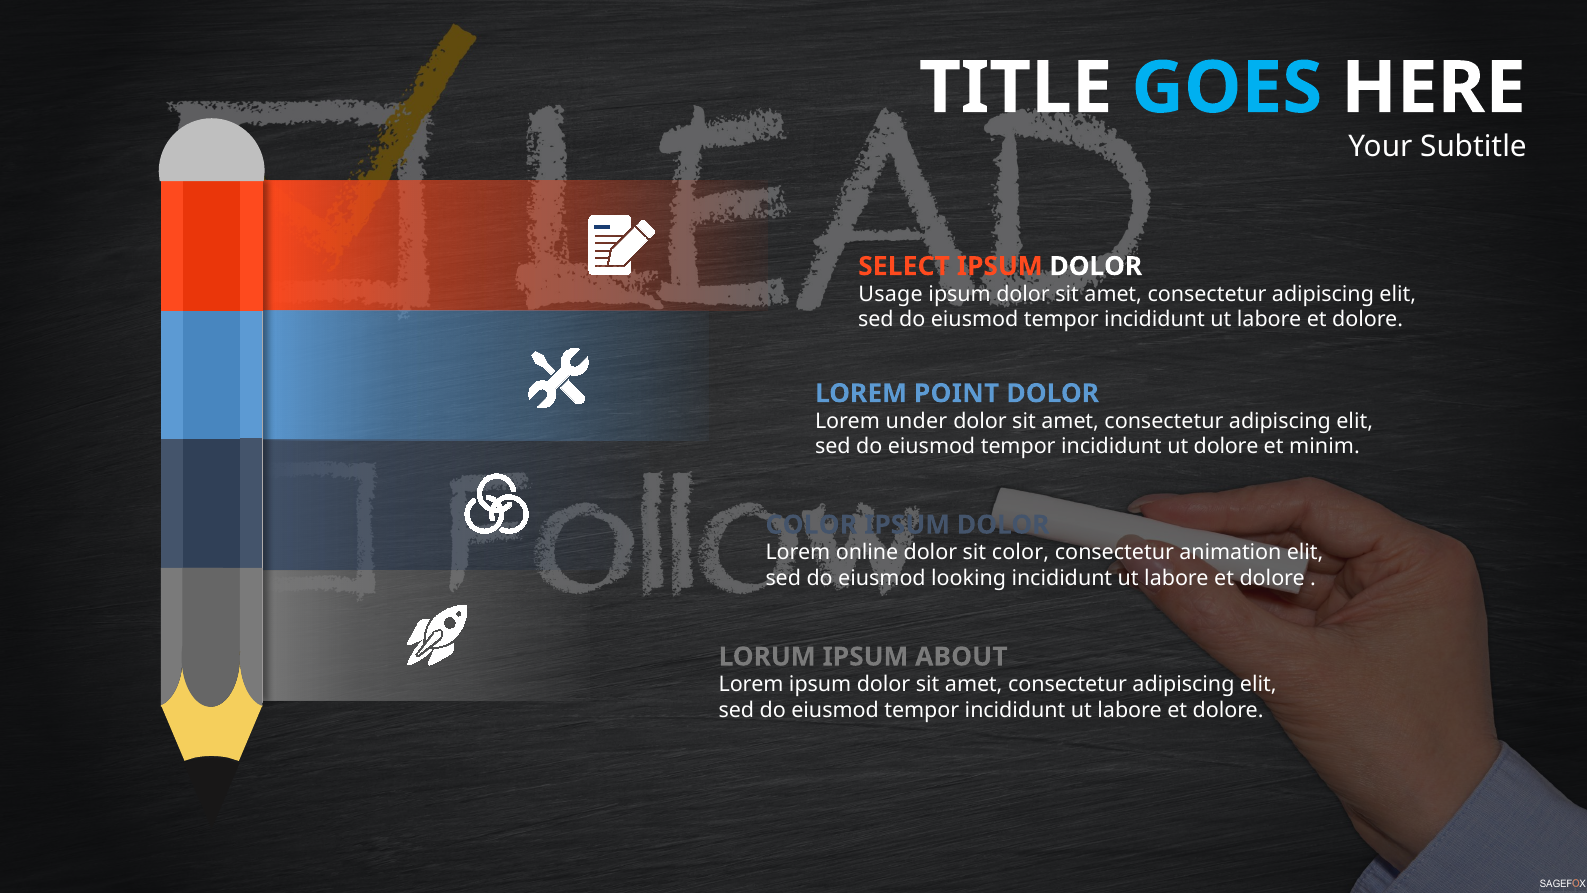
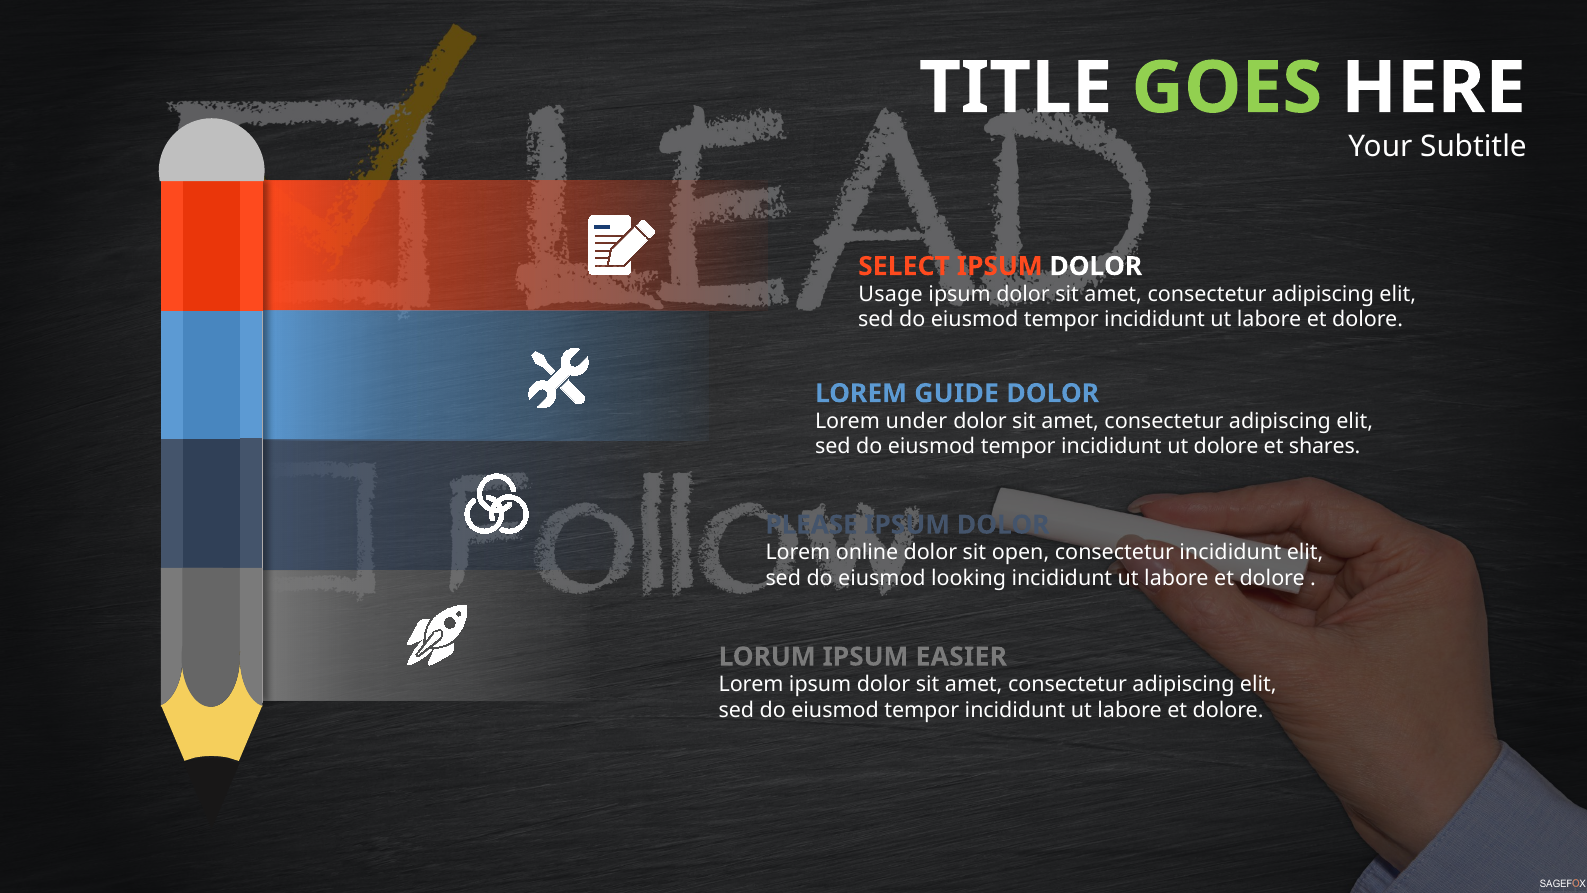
GOES colour: light blue -> light green (1227, 88)
POINT: POINT -> GUIDE (957, 393)
minim: minim -> shares (1325, 447)
COLOR: COLOR -> PLEASE (812, 525)
sit color: color -> open (1021, 552)
consectetur animation: animation -> incididunt (1230, 552)
ABOUT: ABOUT -> EASIER (961, 657)
